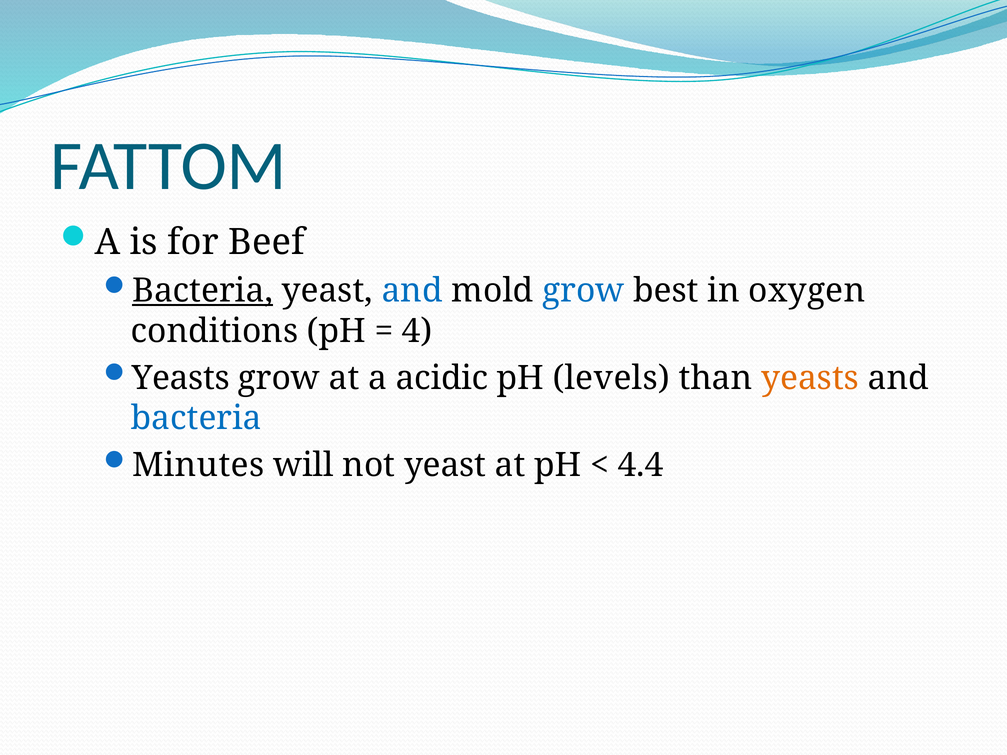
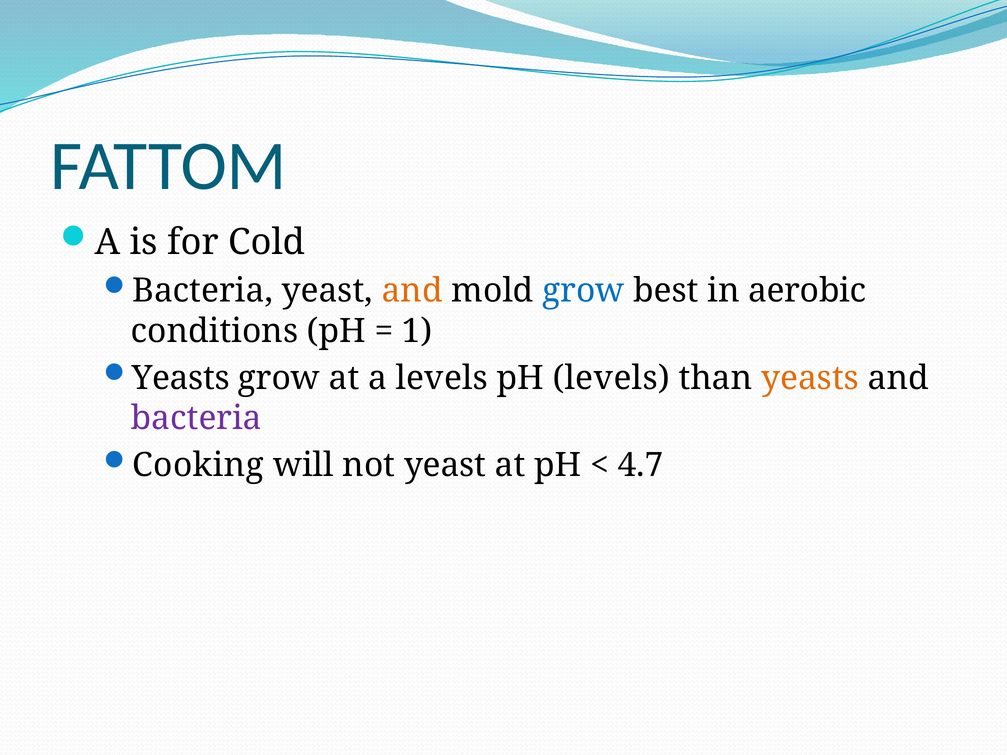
Beef: Beef -> Cold (267, 242)
Bacteria underline: present -> none (203, 291)
and colour: blue -> orange (412, 291)
oxygen: oxygen -> aerobic (807, 291)
4: 4 -> 1 (417, 331)
a acidic: acidic -> levels (442, 378)
bacteria colour: blue -> purple (196, 418)
Minutes: Minutes -> Cooking (198, 465)
4.4: 4.4 -> 4.7 (641, 465)
